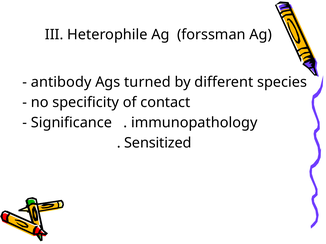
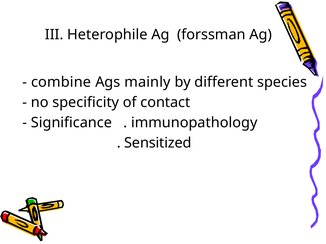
antibody: antibody -> combine (61, 82)
turned: turned -> mainly (147, 82)
